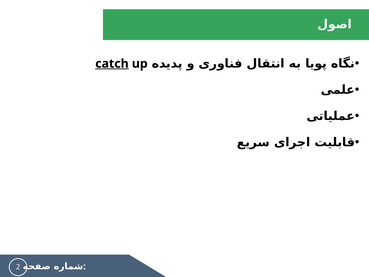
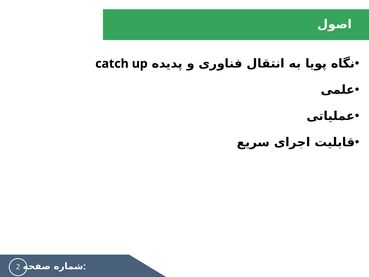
catch underline: present -> none (112, 64)
